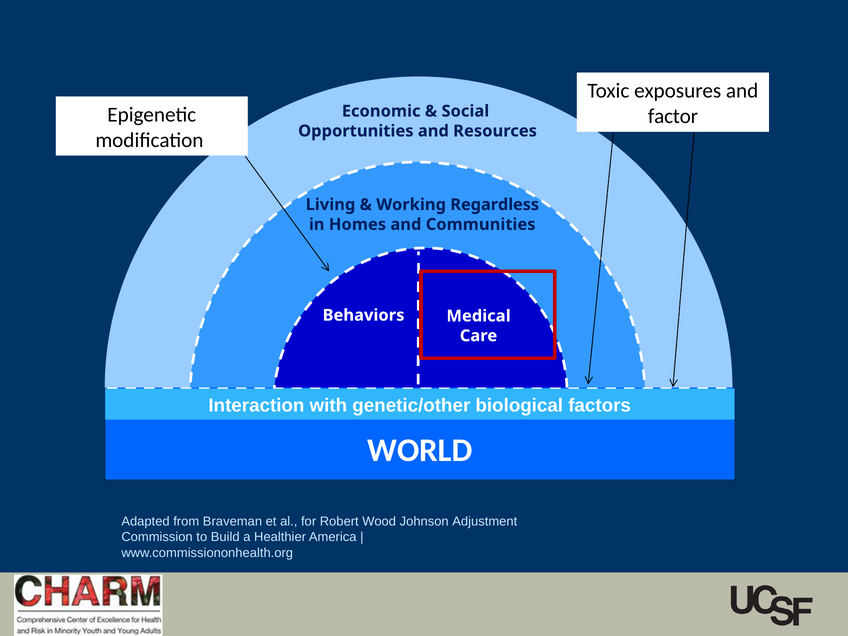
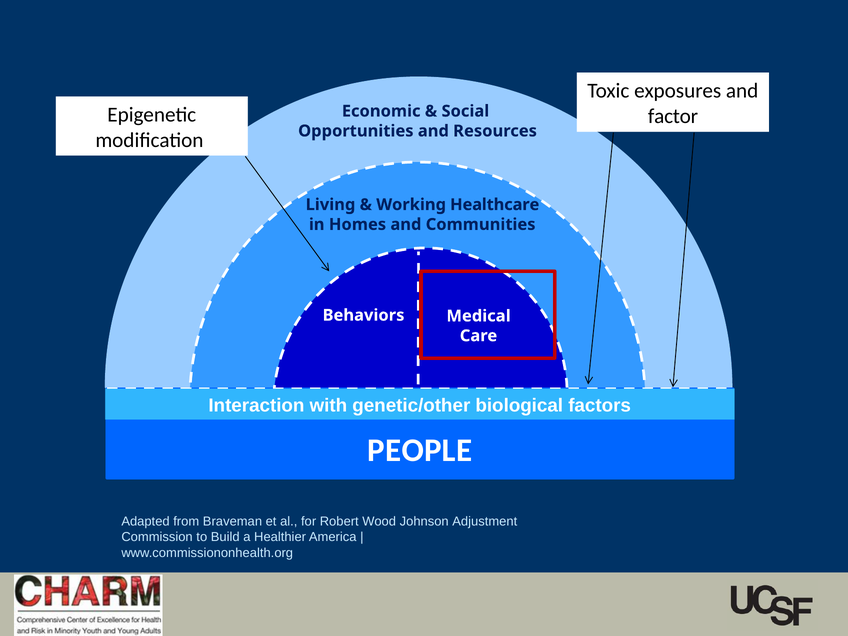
Regardless: Regardless -> Healthcare (495, 205)
WORLD: WORLD -> PEOPLE (420, 450)
